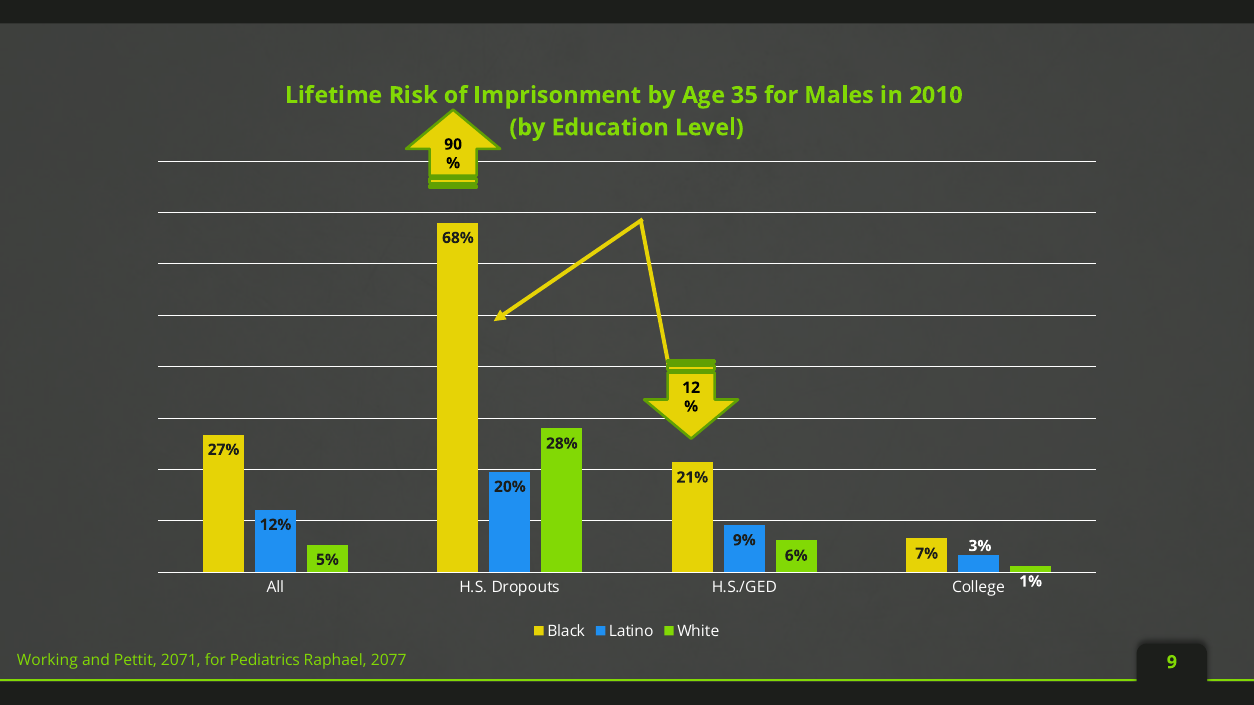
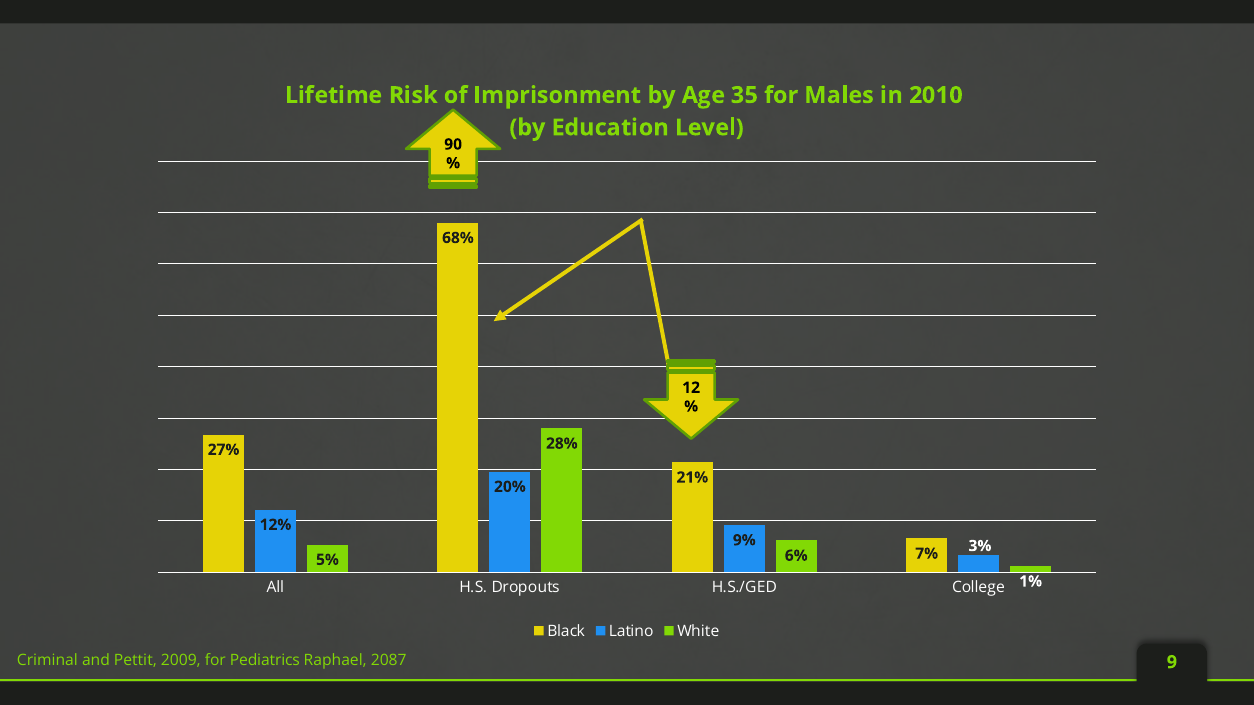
Working: Working -> Criminal (47, 661)
2071: 2071 -> 2009 (181, 661)
2077: 2077 -> 2087 (389, 661)
